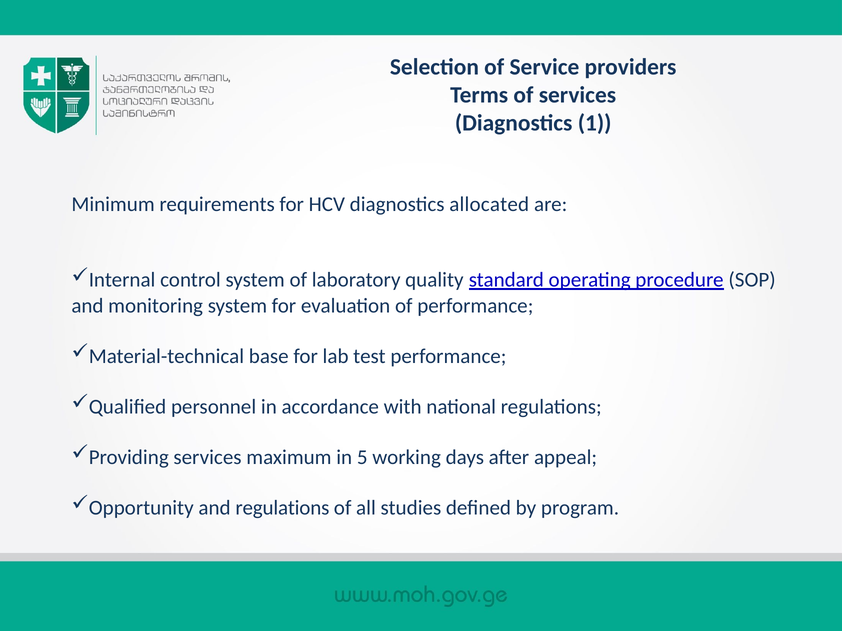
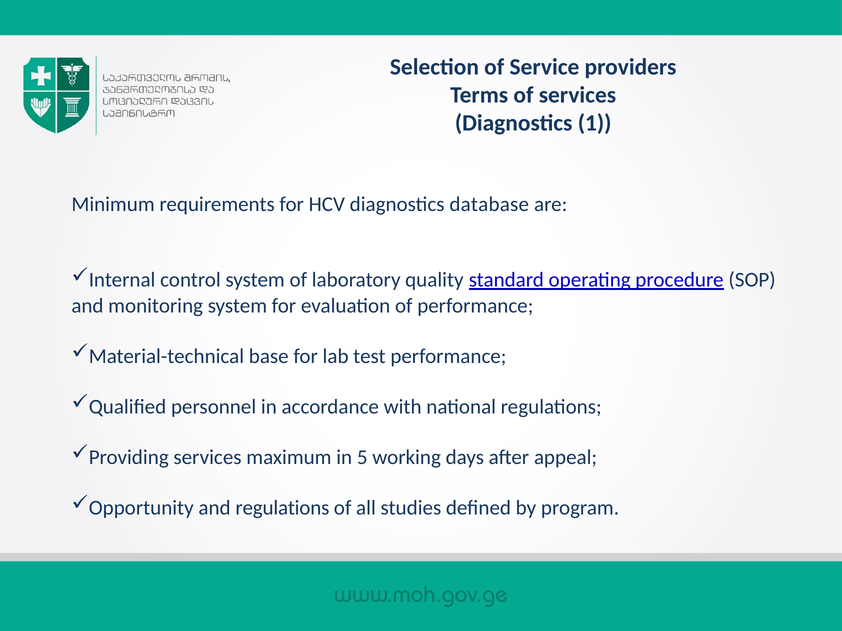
allocated: allocated -> database (489, 204)
